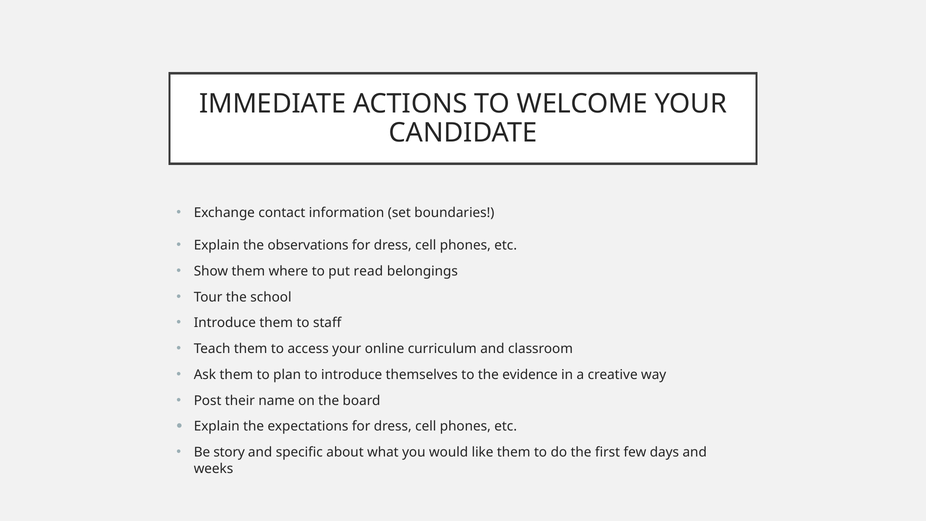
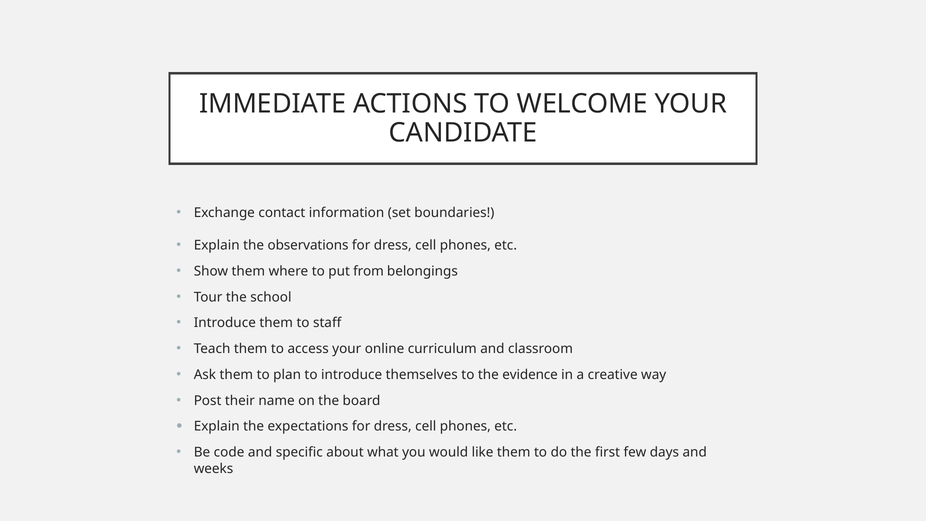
read: read -> from (368, 271)
story: story -> code (229, 452)
